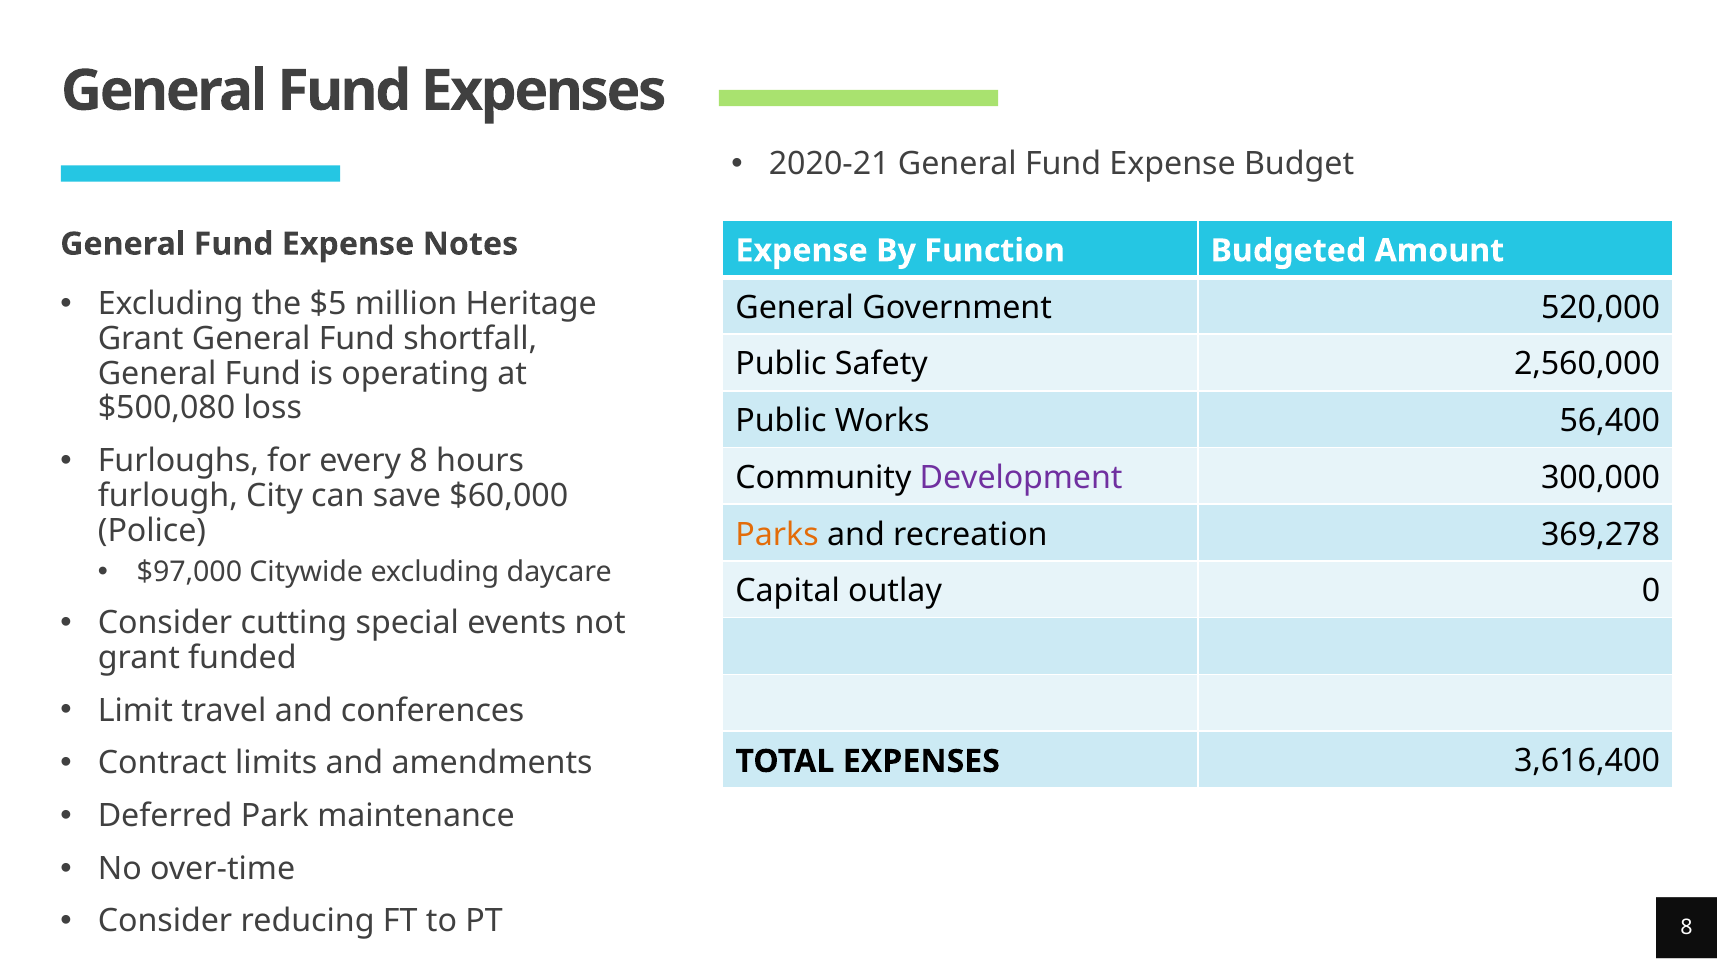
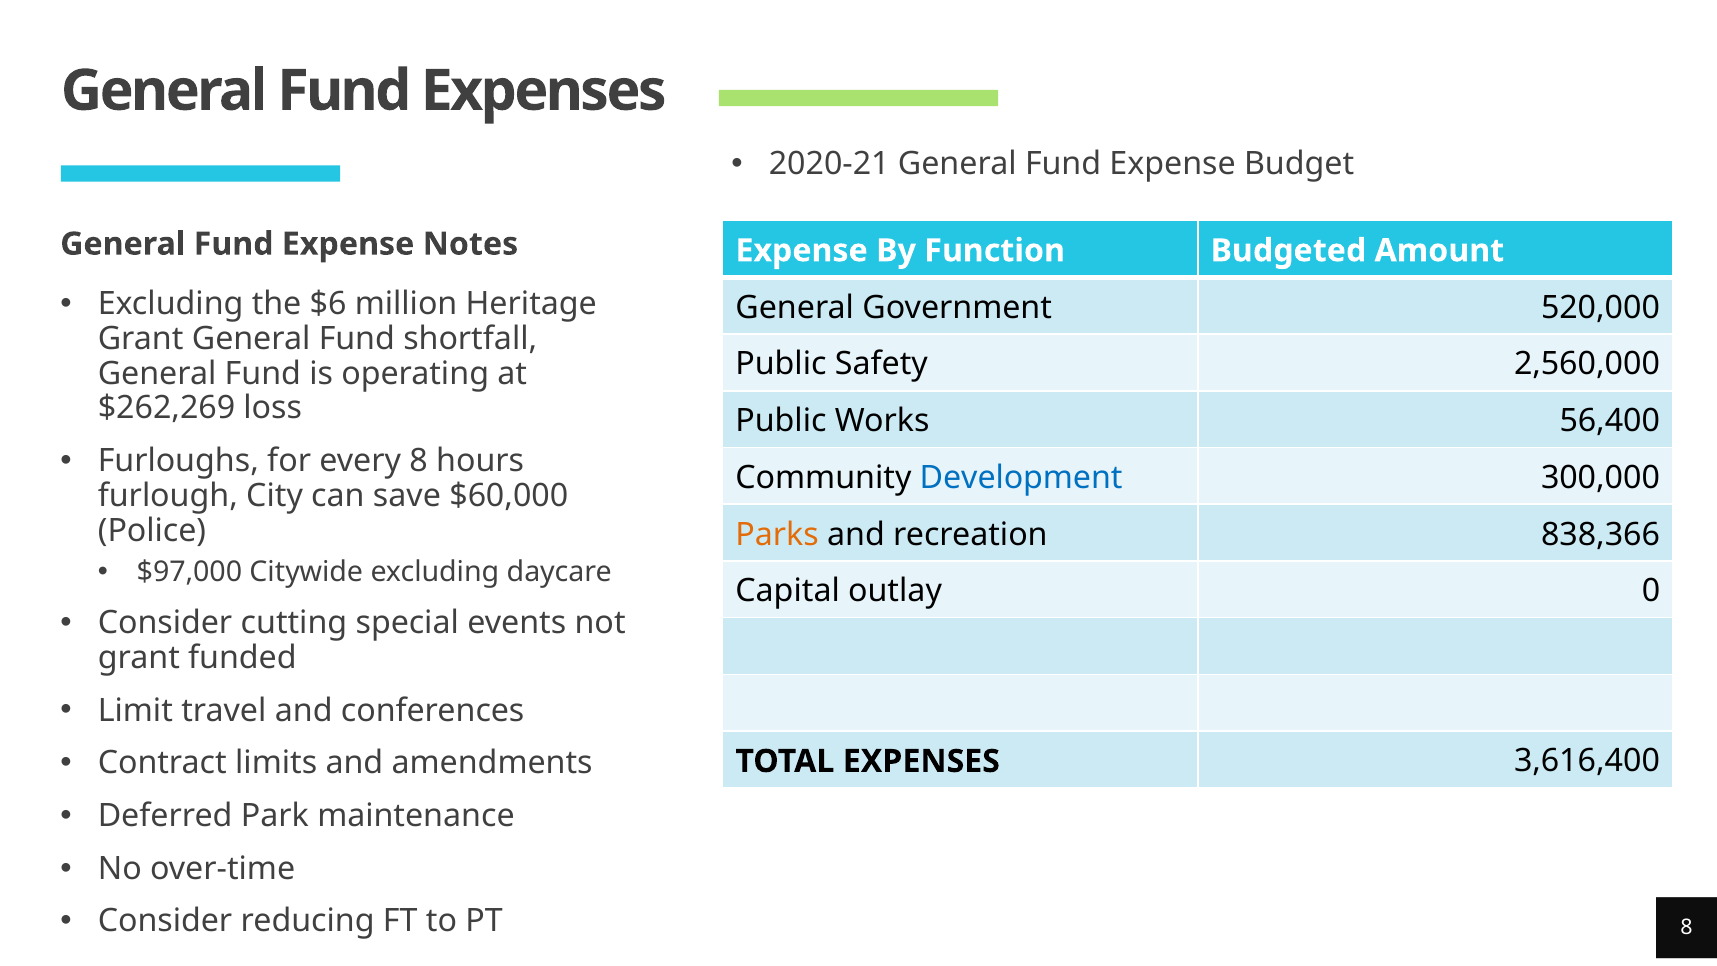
$5: $5 -> $6 (328, 304)
$500,080: $500,080 -> $262,269 (167, 408)
Development colour: purple -> blue (1021, 478)
369,278: 369,278 -> 838,366 (1600, 534)
